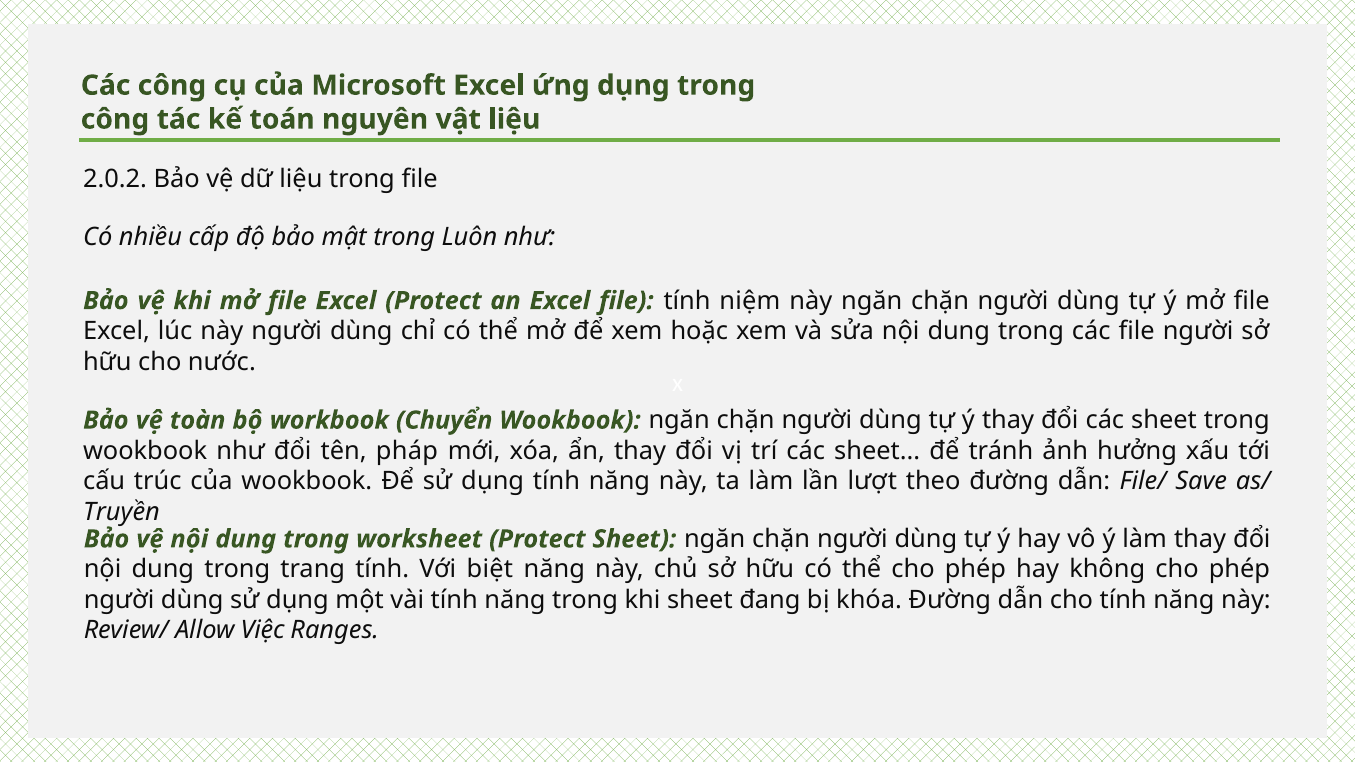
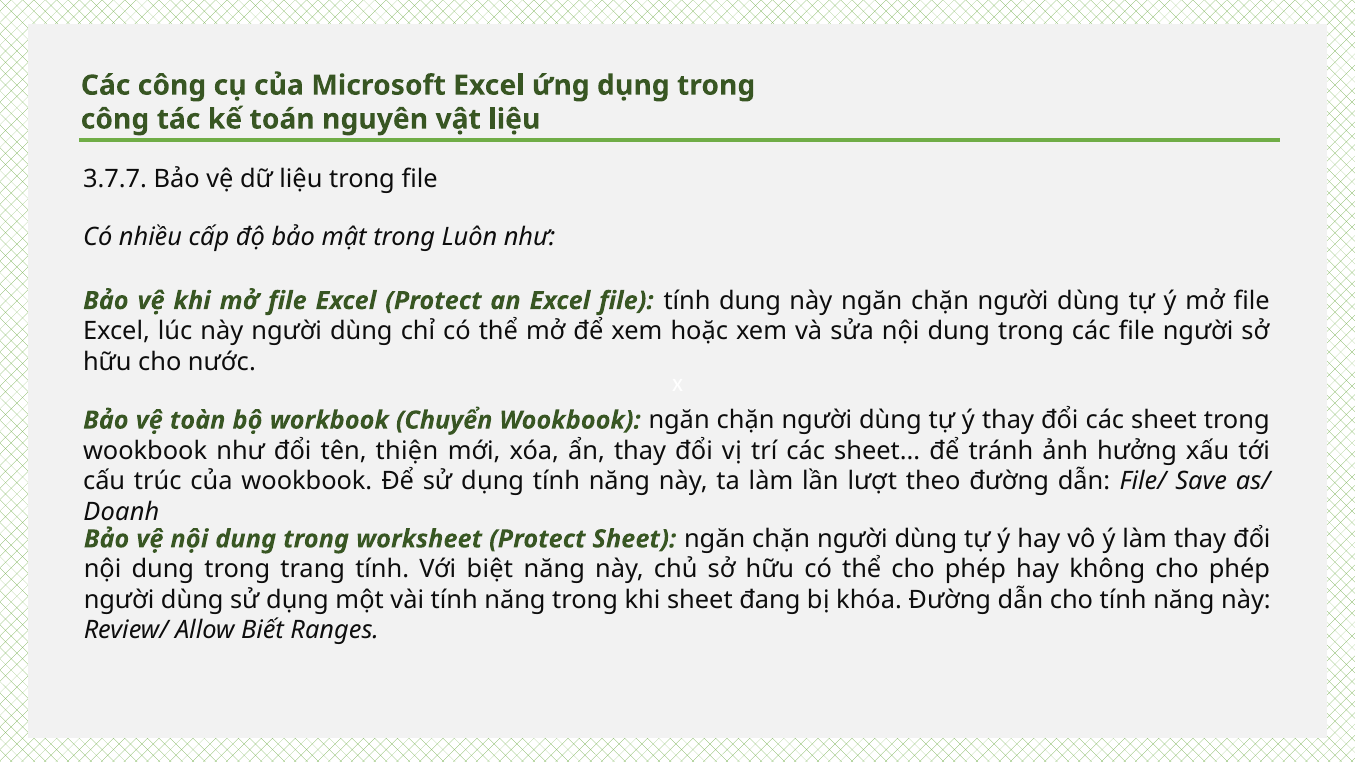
2.0.2: 2.0.2 -> 3.7.7 (115, 179)
tính niệm: niệm -> dung (750, 301)
pháp: pháp -> thiện (407, 451)
Truyền: Truyền -> Doanh (121, 512)
Việc: Việc -> Biết (262, 631)
